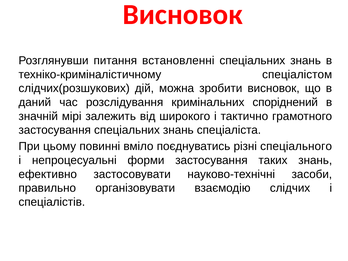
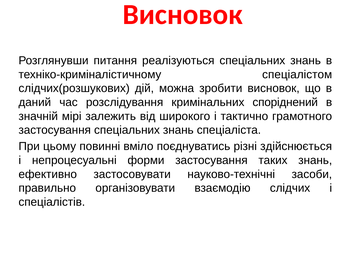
встановленні: встановленні -> реалізуються (178, 61)
спеціального: спеціального -> здійснюється (296, 146)
